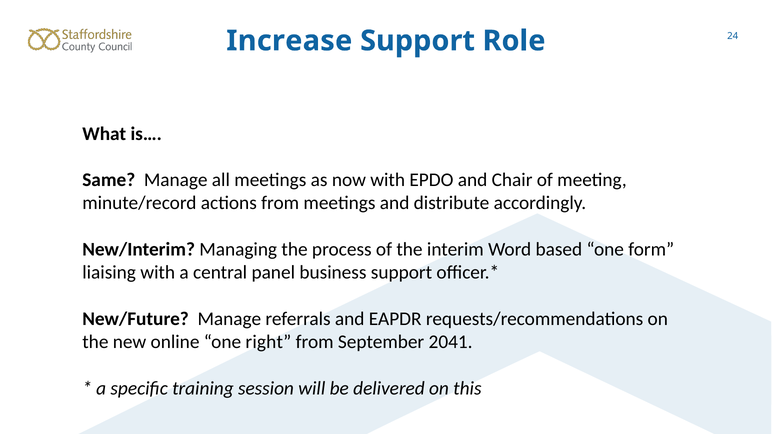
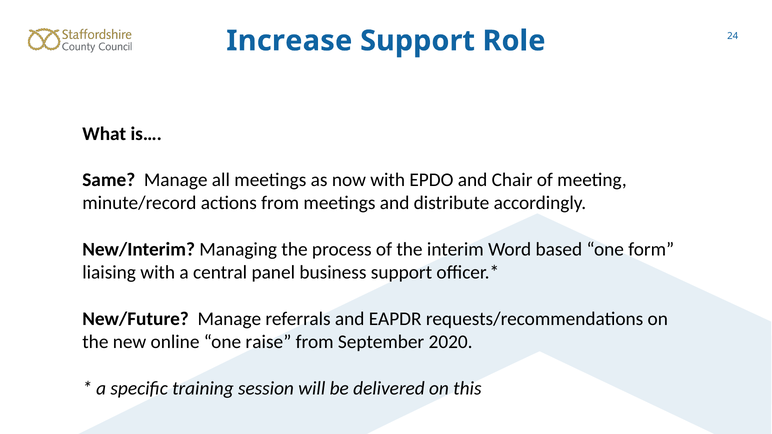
right: right -> raise (268, 342)
2041: 2041 -> 2020 (451, 342)
